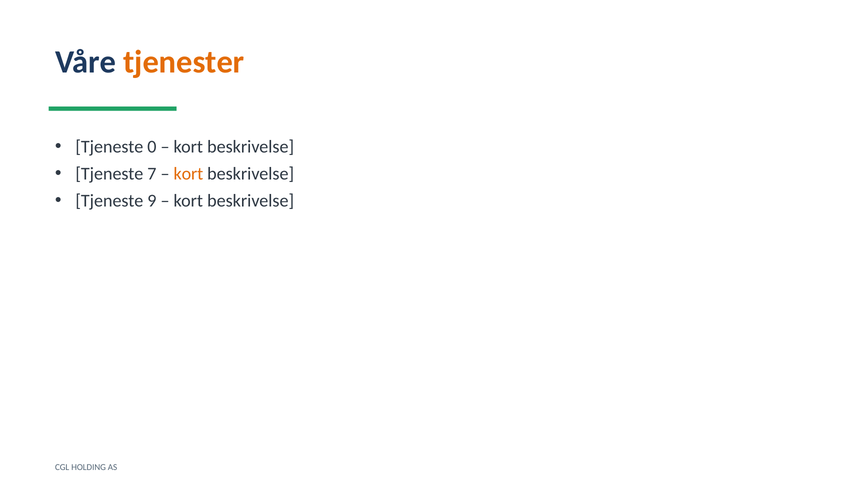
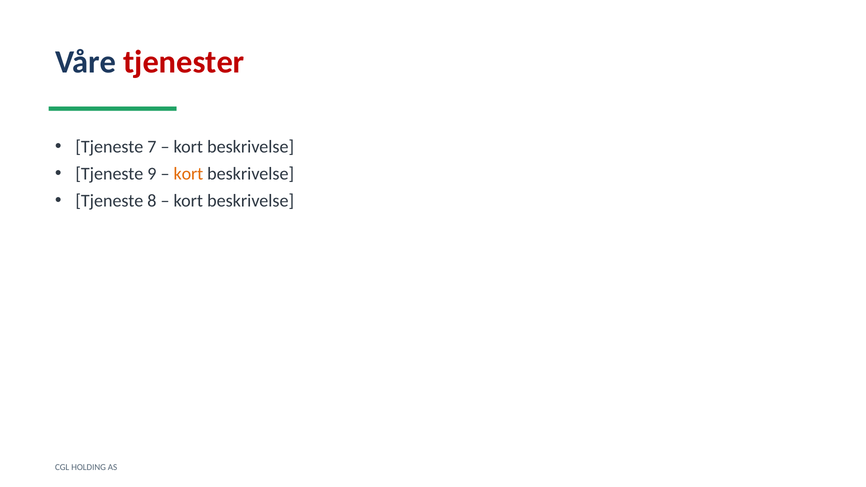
tjenester colour: orange -> red (184, 62)
0: 0 -> 7 (152, 147)
7: 7 -> 9 (152, 174)
9: 9 -> 8 (152, 201)
